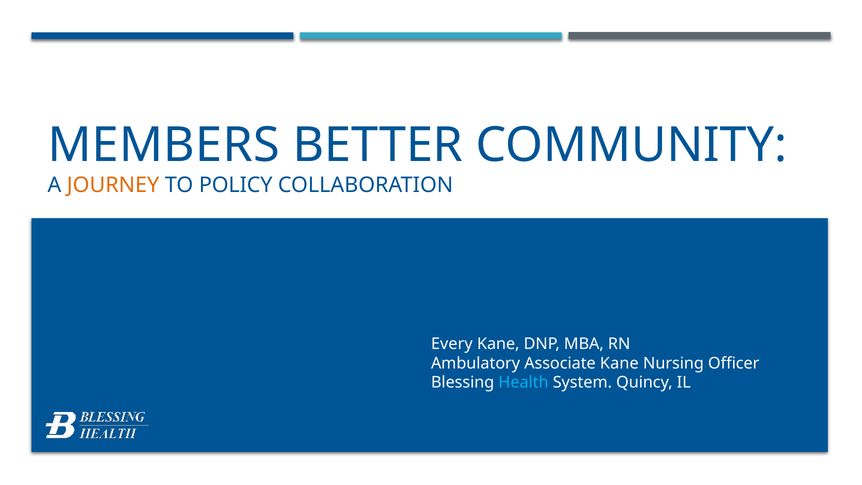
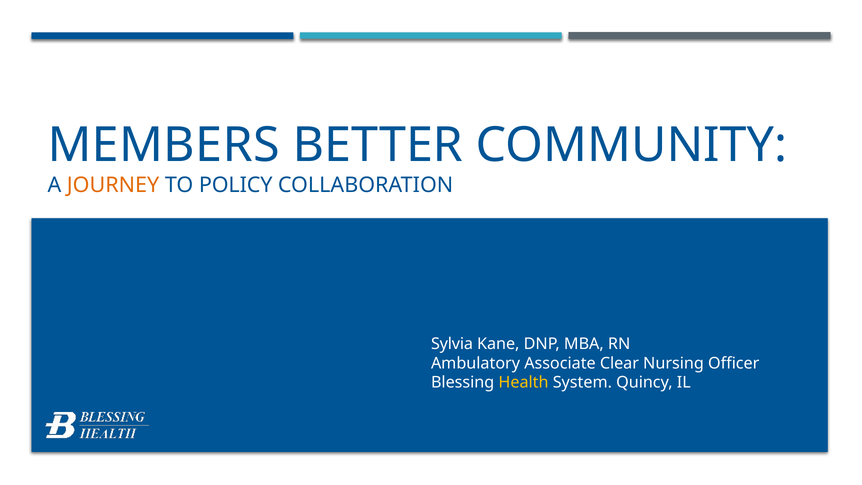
Every: Every -> Sylvia (452, 344)
Associate Kane: Kane -> Clear (619, 363)
Health colour: light blue -> yellow (524, 383)
